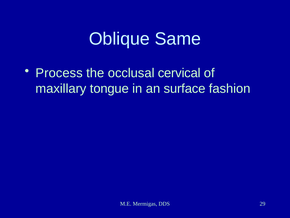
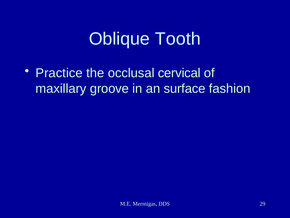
Same: Same -> Tooth (178, 39)
Process: Process -> Practice (59, 73)
tongue: tongue -> groove (109, 88)
